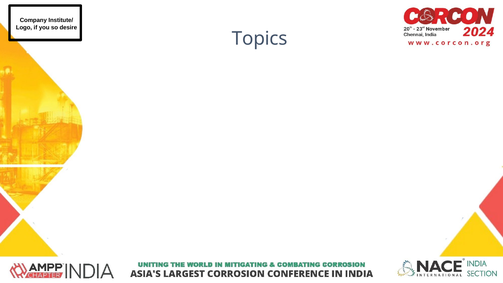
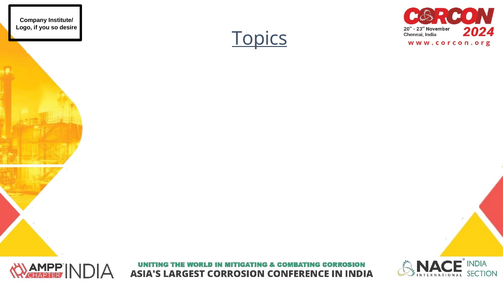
Topics underline: none -> present (260, 38)
